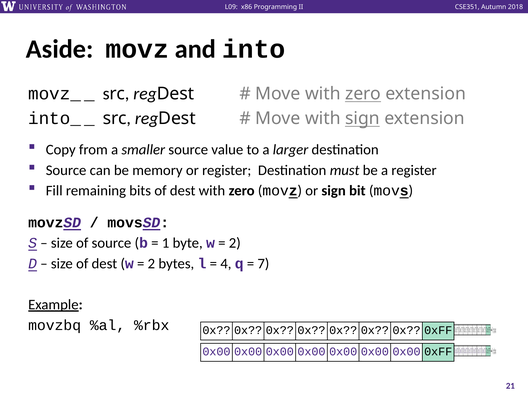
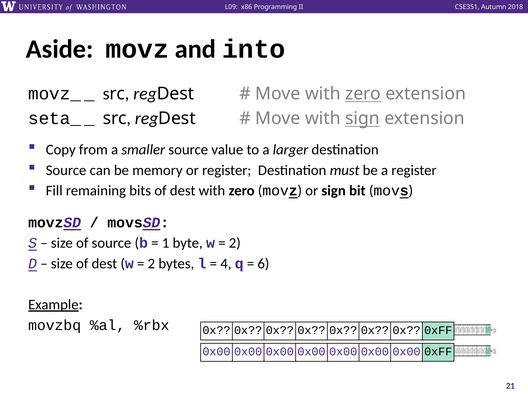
into_: into_ -> seta_ (55, 118)
7: 7 -> 6 (263, 264)
